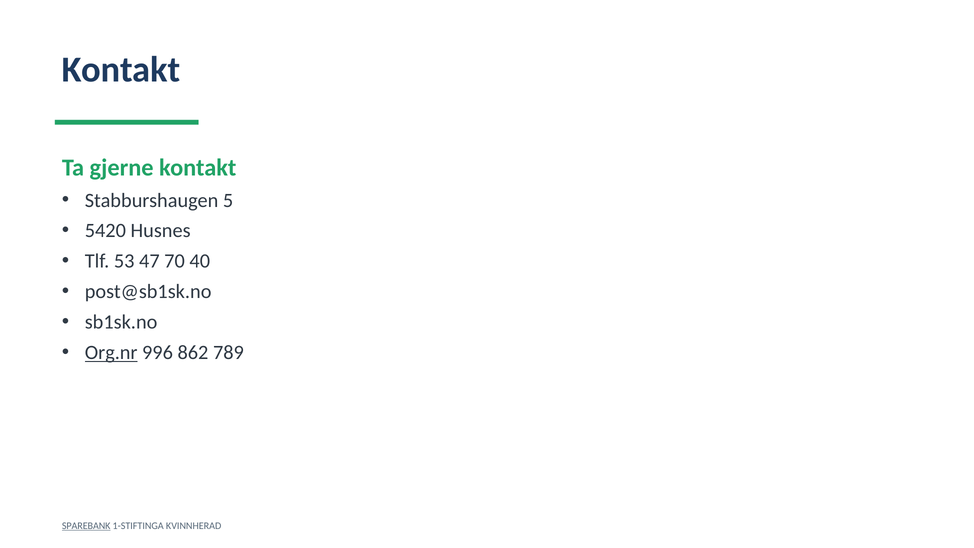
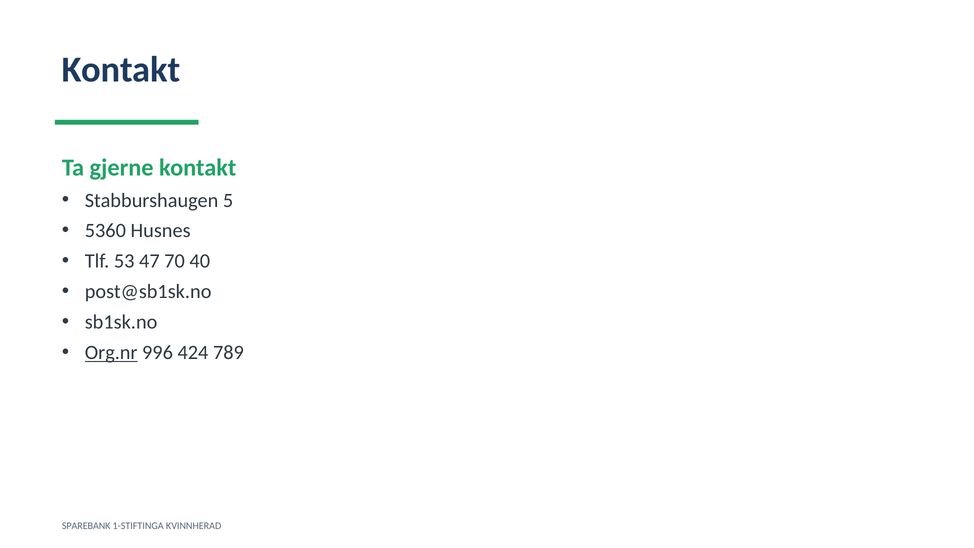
5420: 5420 -> 5360 (105, 231)
862: 862 -> 424 (193, 353)
SPAREBANK underline: present -> none (86, 526)
